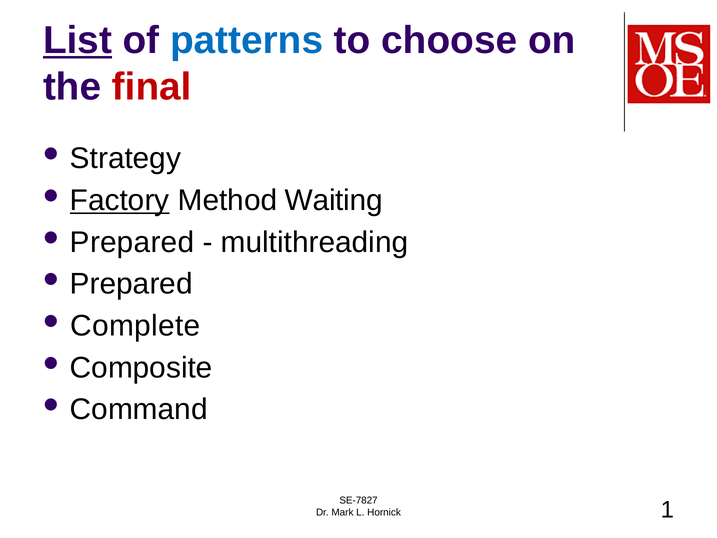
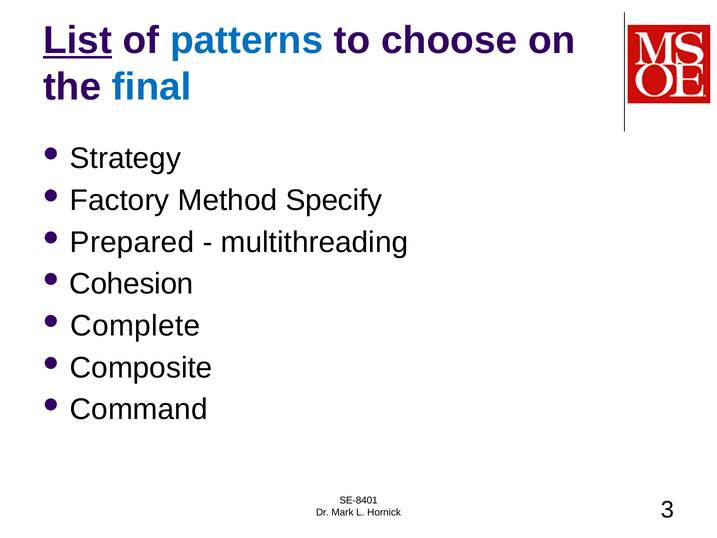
final colour: red -> blue (152, 87)
Factory underline: present -> none (120, 200)
Waiting: Waiting -> Specify (334, 200)
Prepared: Prepared -> Cohesion (131, 284)
SE-7827: SE-7827 -> SE-8401 (359, 500)
1: 1 -> 3 (667, 510)
